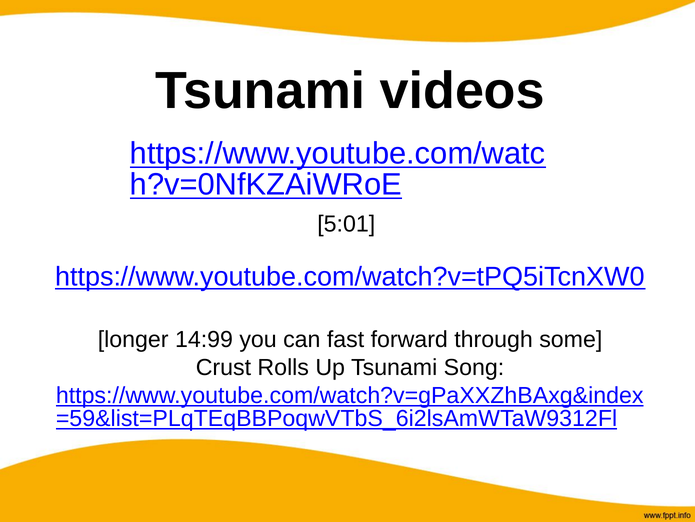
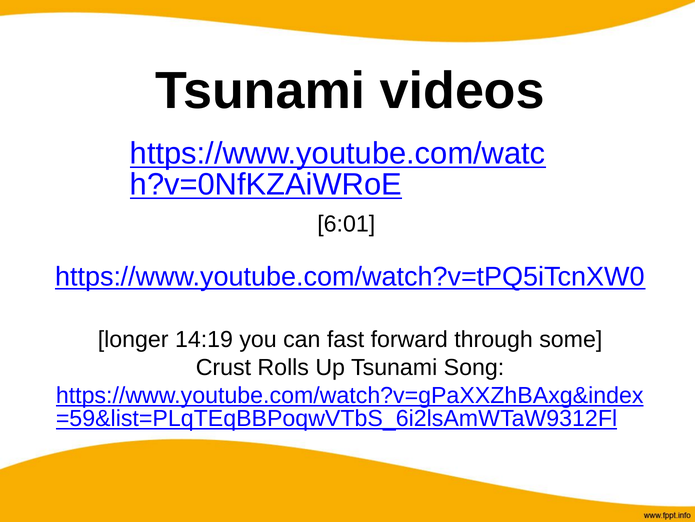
5:01: 5:01 -> 6:01 (346, 224)
14:99: 14:99 -> 14:19 (204, 339)
